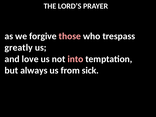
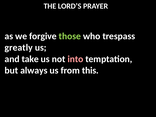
those colour: pink -> light green (70, 36)
love: love -> take (30, 59)
sick: sick -> this (90, 70)
